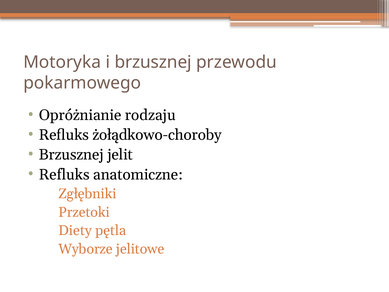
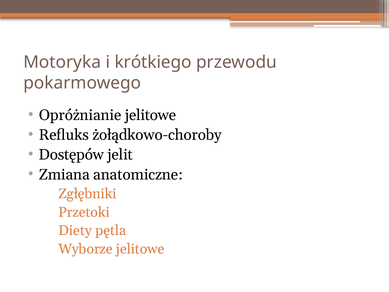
i brzusznej: brzusznej -> krótkiego (153, 62)
Opróżnianie rodzaju: rodzaju -> jelitowe (151, 115)
Brzusznej: Brzusznej -> Dostępów (71, 155)
Refluks: Refluks -> Zmiana (64, 174)
